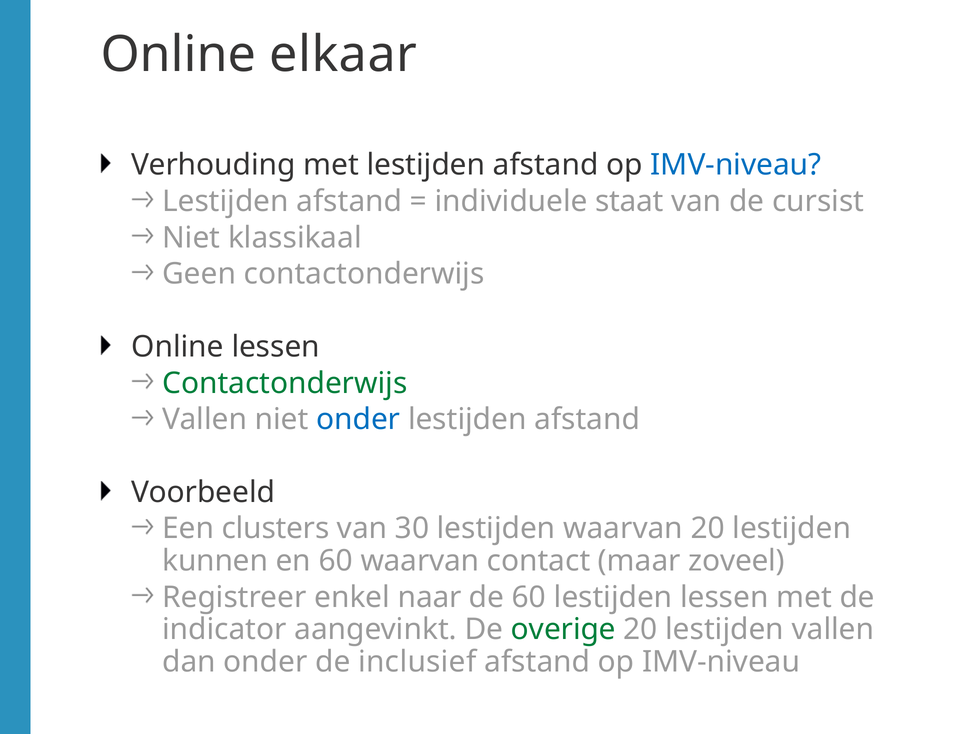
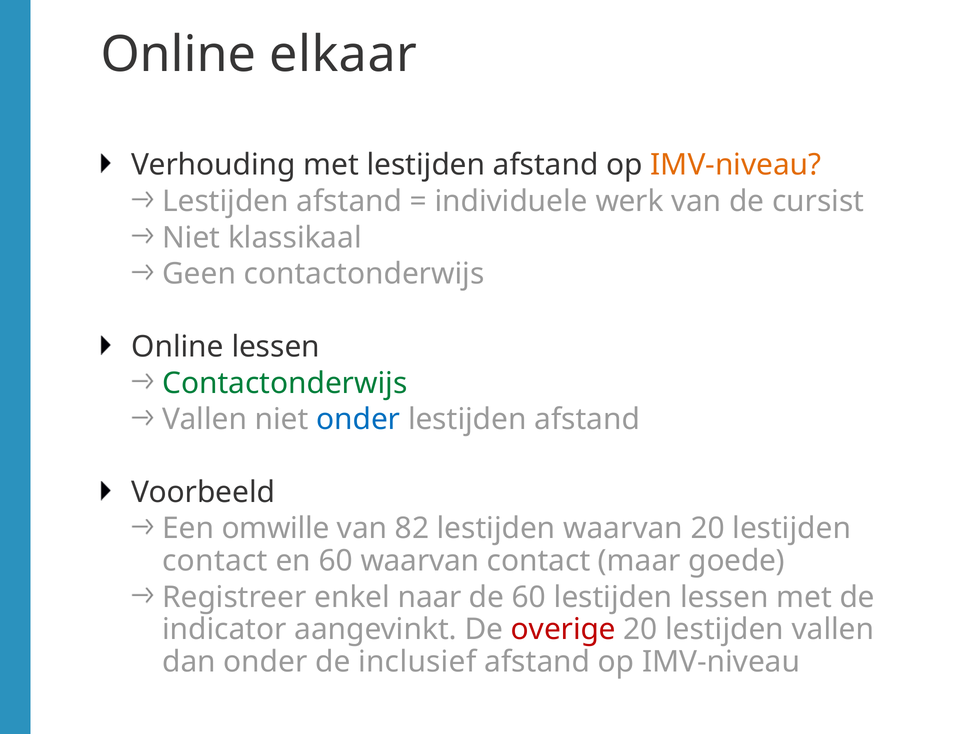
IMV-niveau colour: blue -> orange (736, 165)
staat: staat -> werk (630, 201)
clusters: clusters -> omwille (276, 529)
30: 30 -> 82 (412, 529)
kunnen: kunnen -> contact (215, 561)
zoveel: zoveel -> goede (737, 561)
overige colour: green -> red (563, 630)
